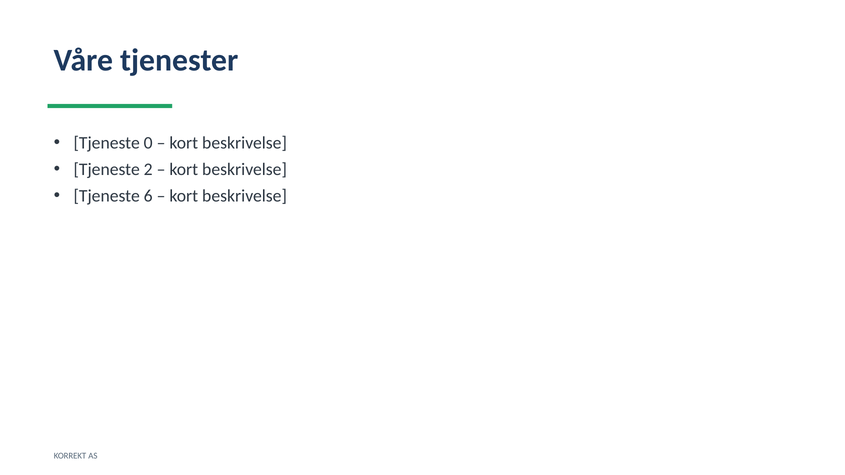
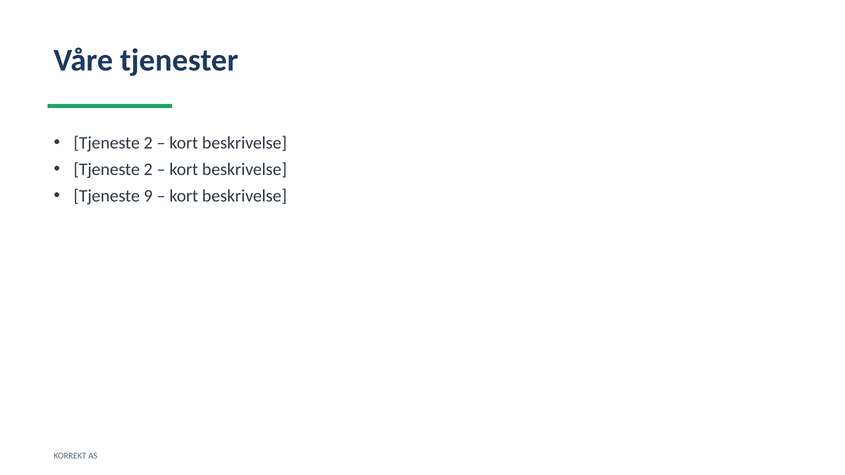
0: 0 -> 2 (148, 143)
6: 6 -> 9 (148, 196)
